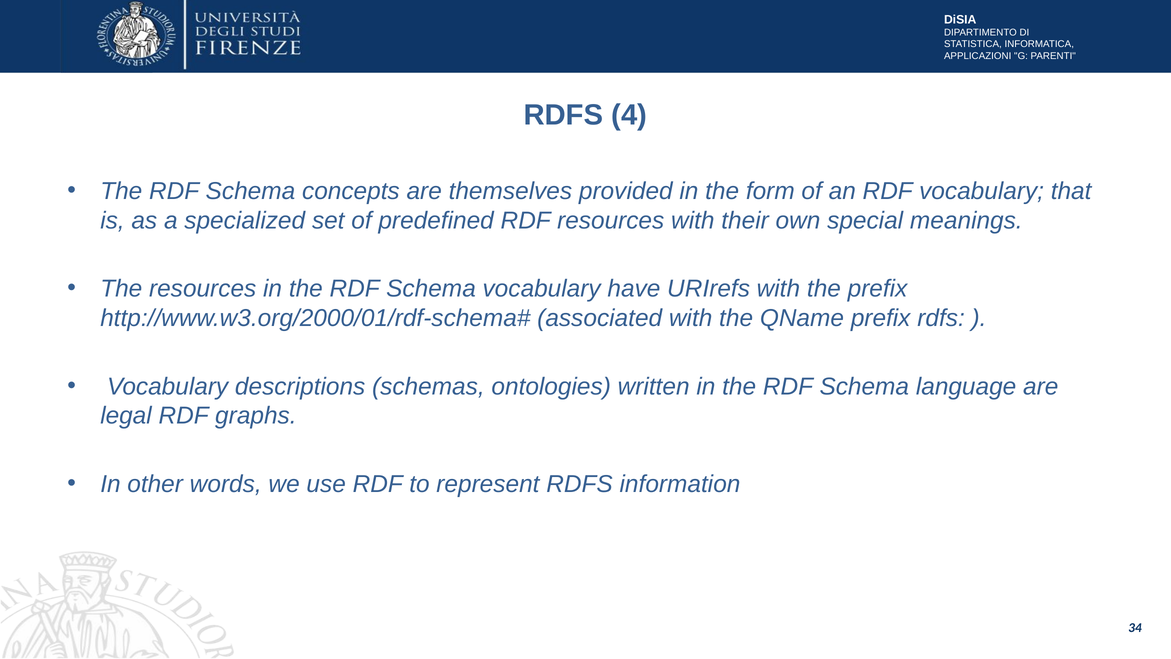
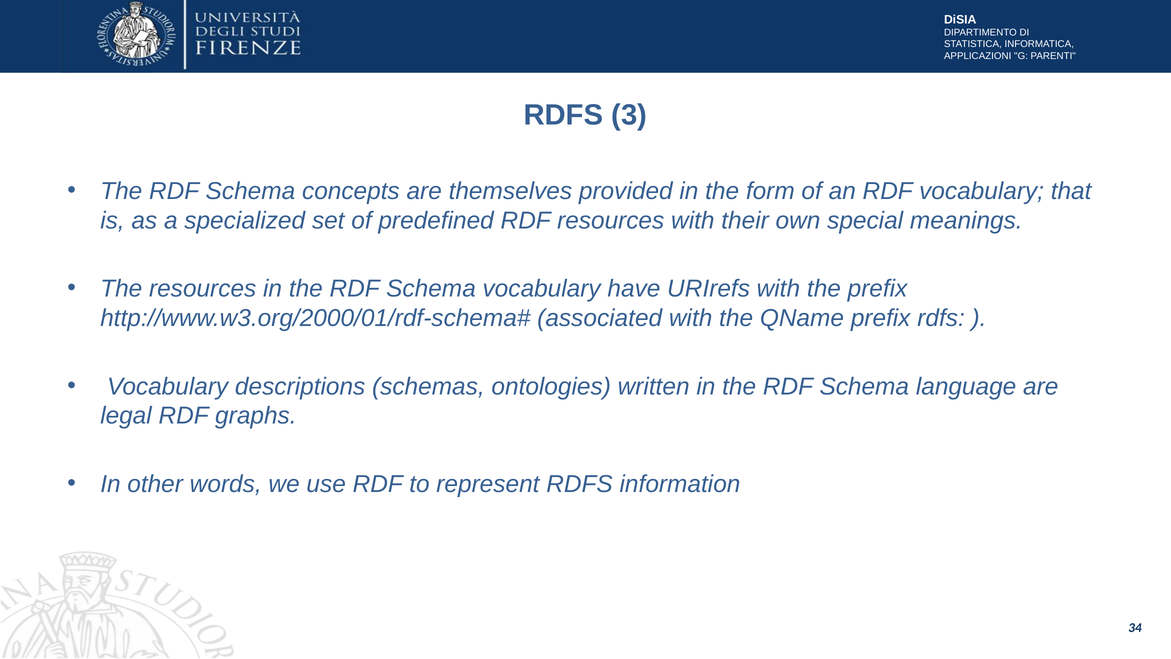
4: 4 -> 3 (629, 115)
